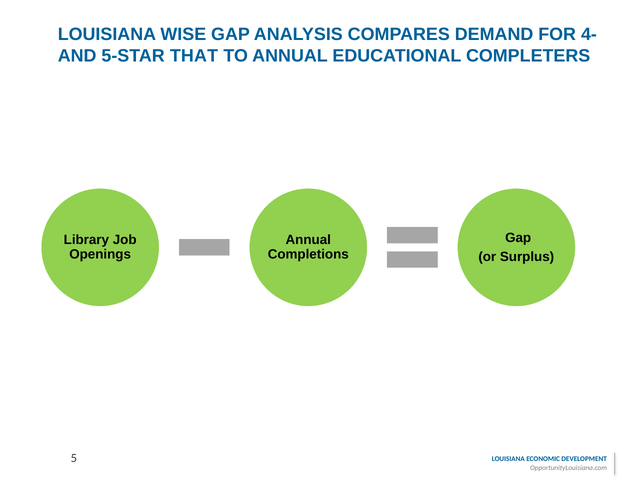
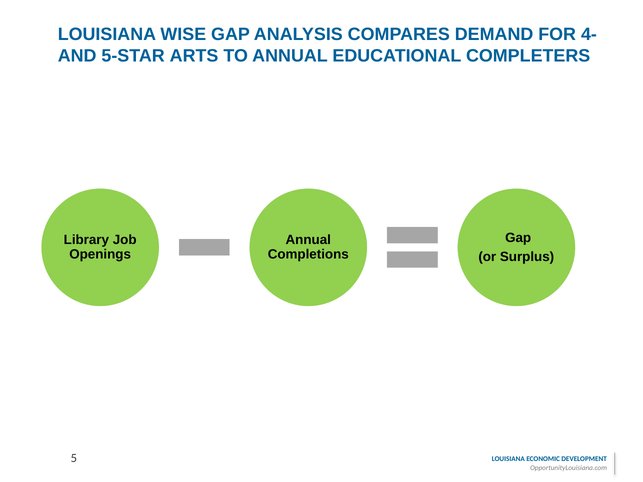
THAT: THAT -> ARTS (194, 56)
